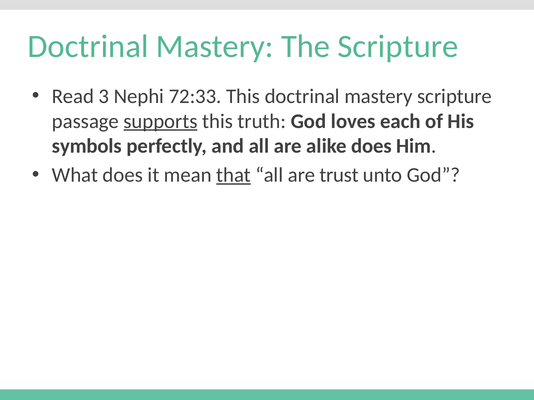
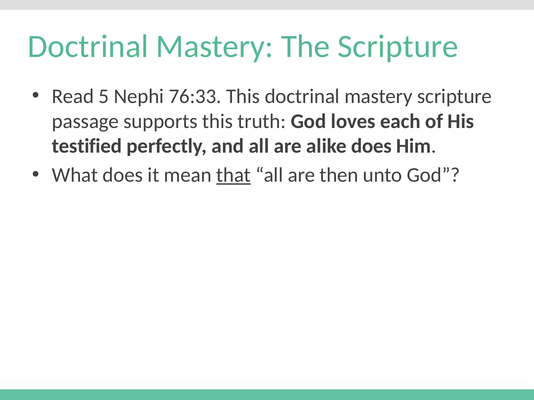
3: 3 -> 5 (104, 96)
72:33: 72:33 -> 76:33 (195, 96)
supports underline: present -> none (161, 121)
symbols: symbols -> testified (87, 146)
trust: trust -> then (339, 175)
